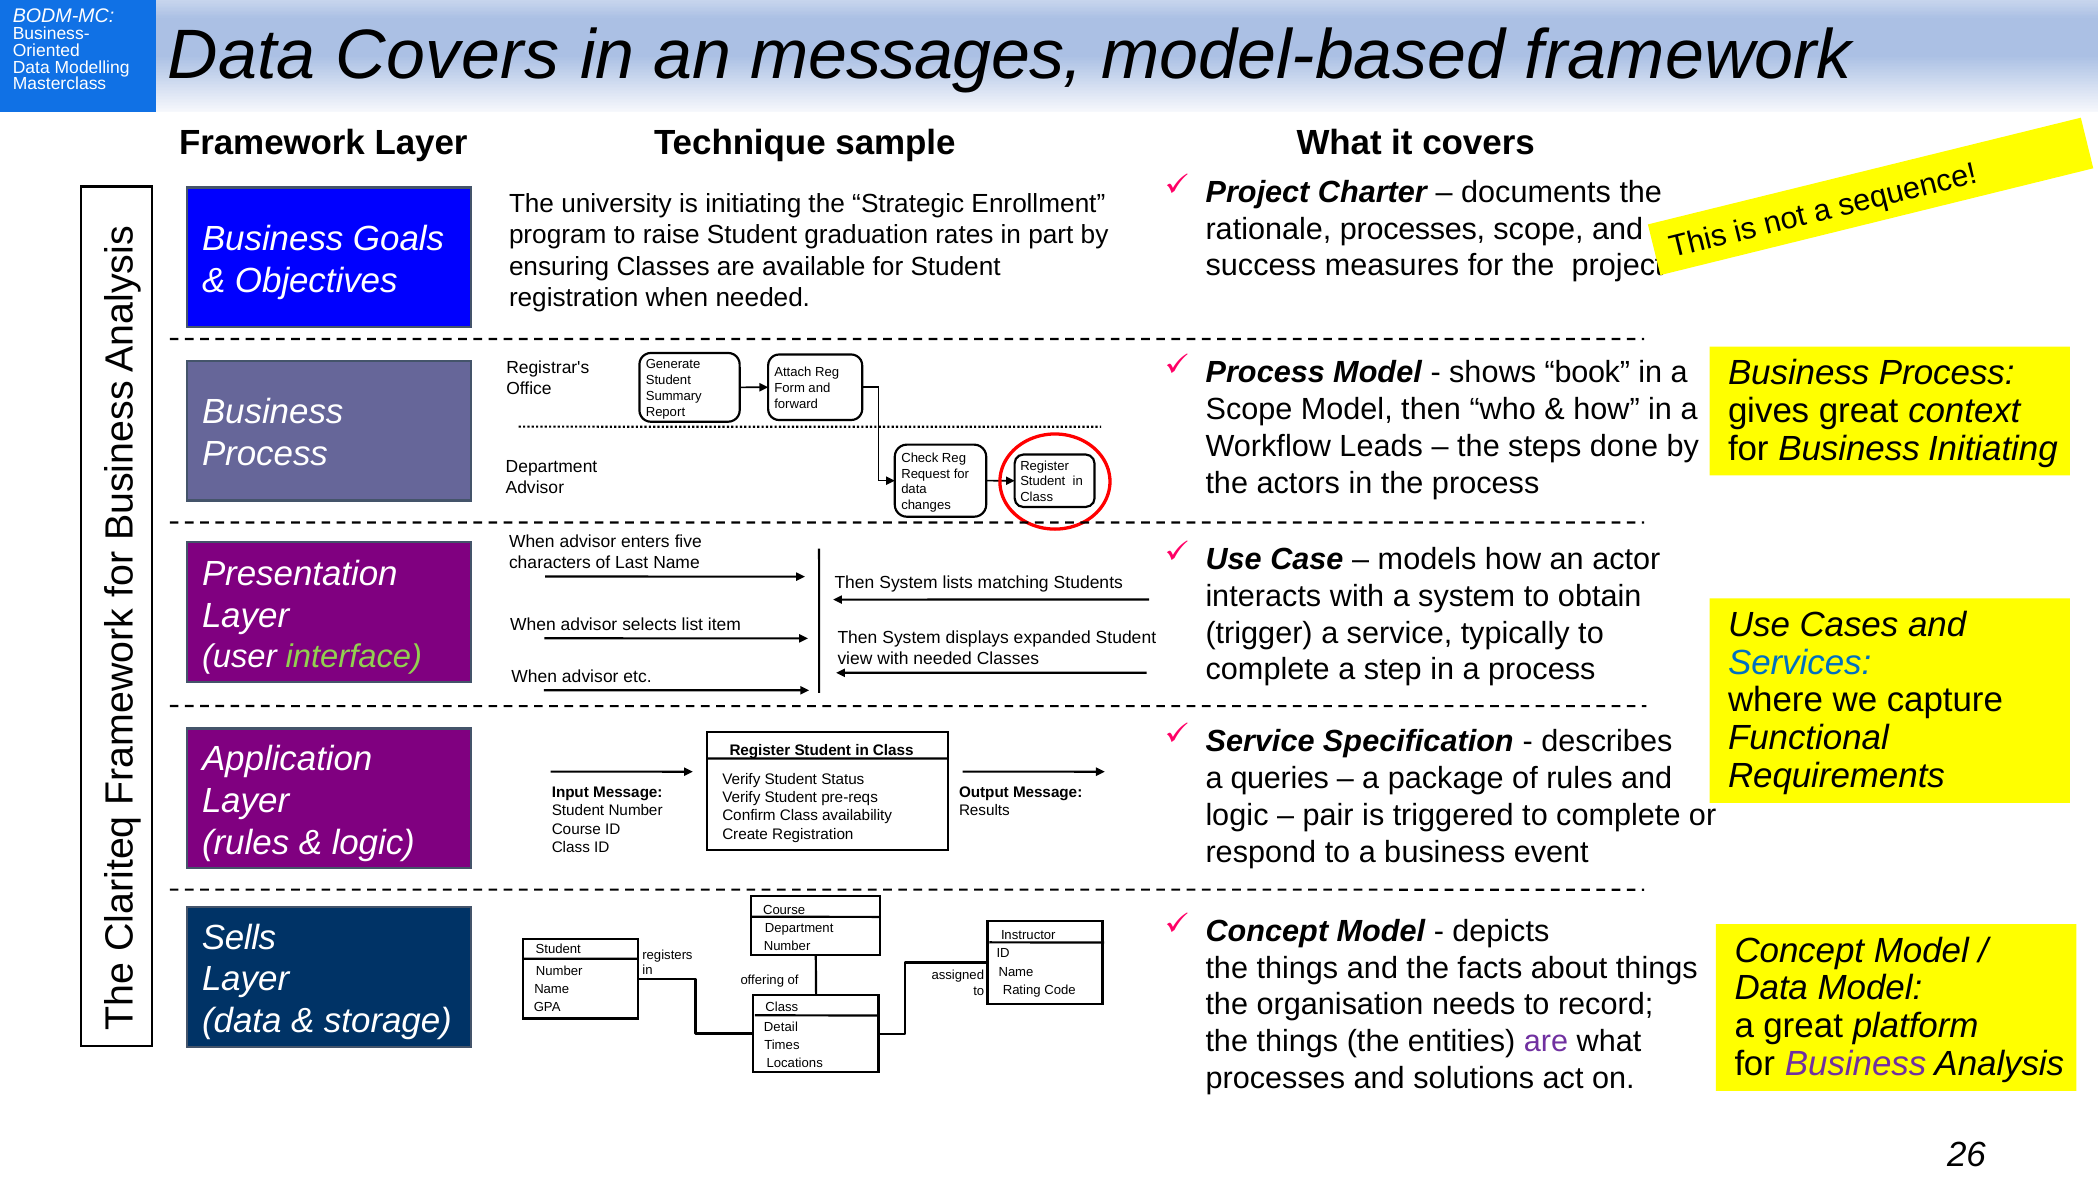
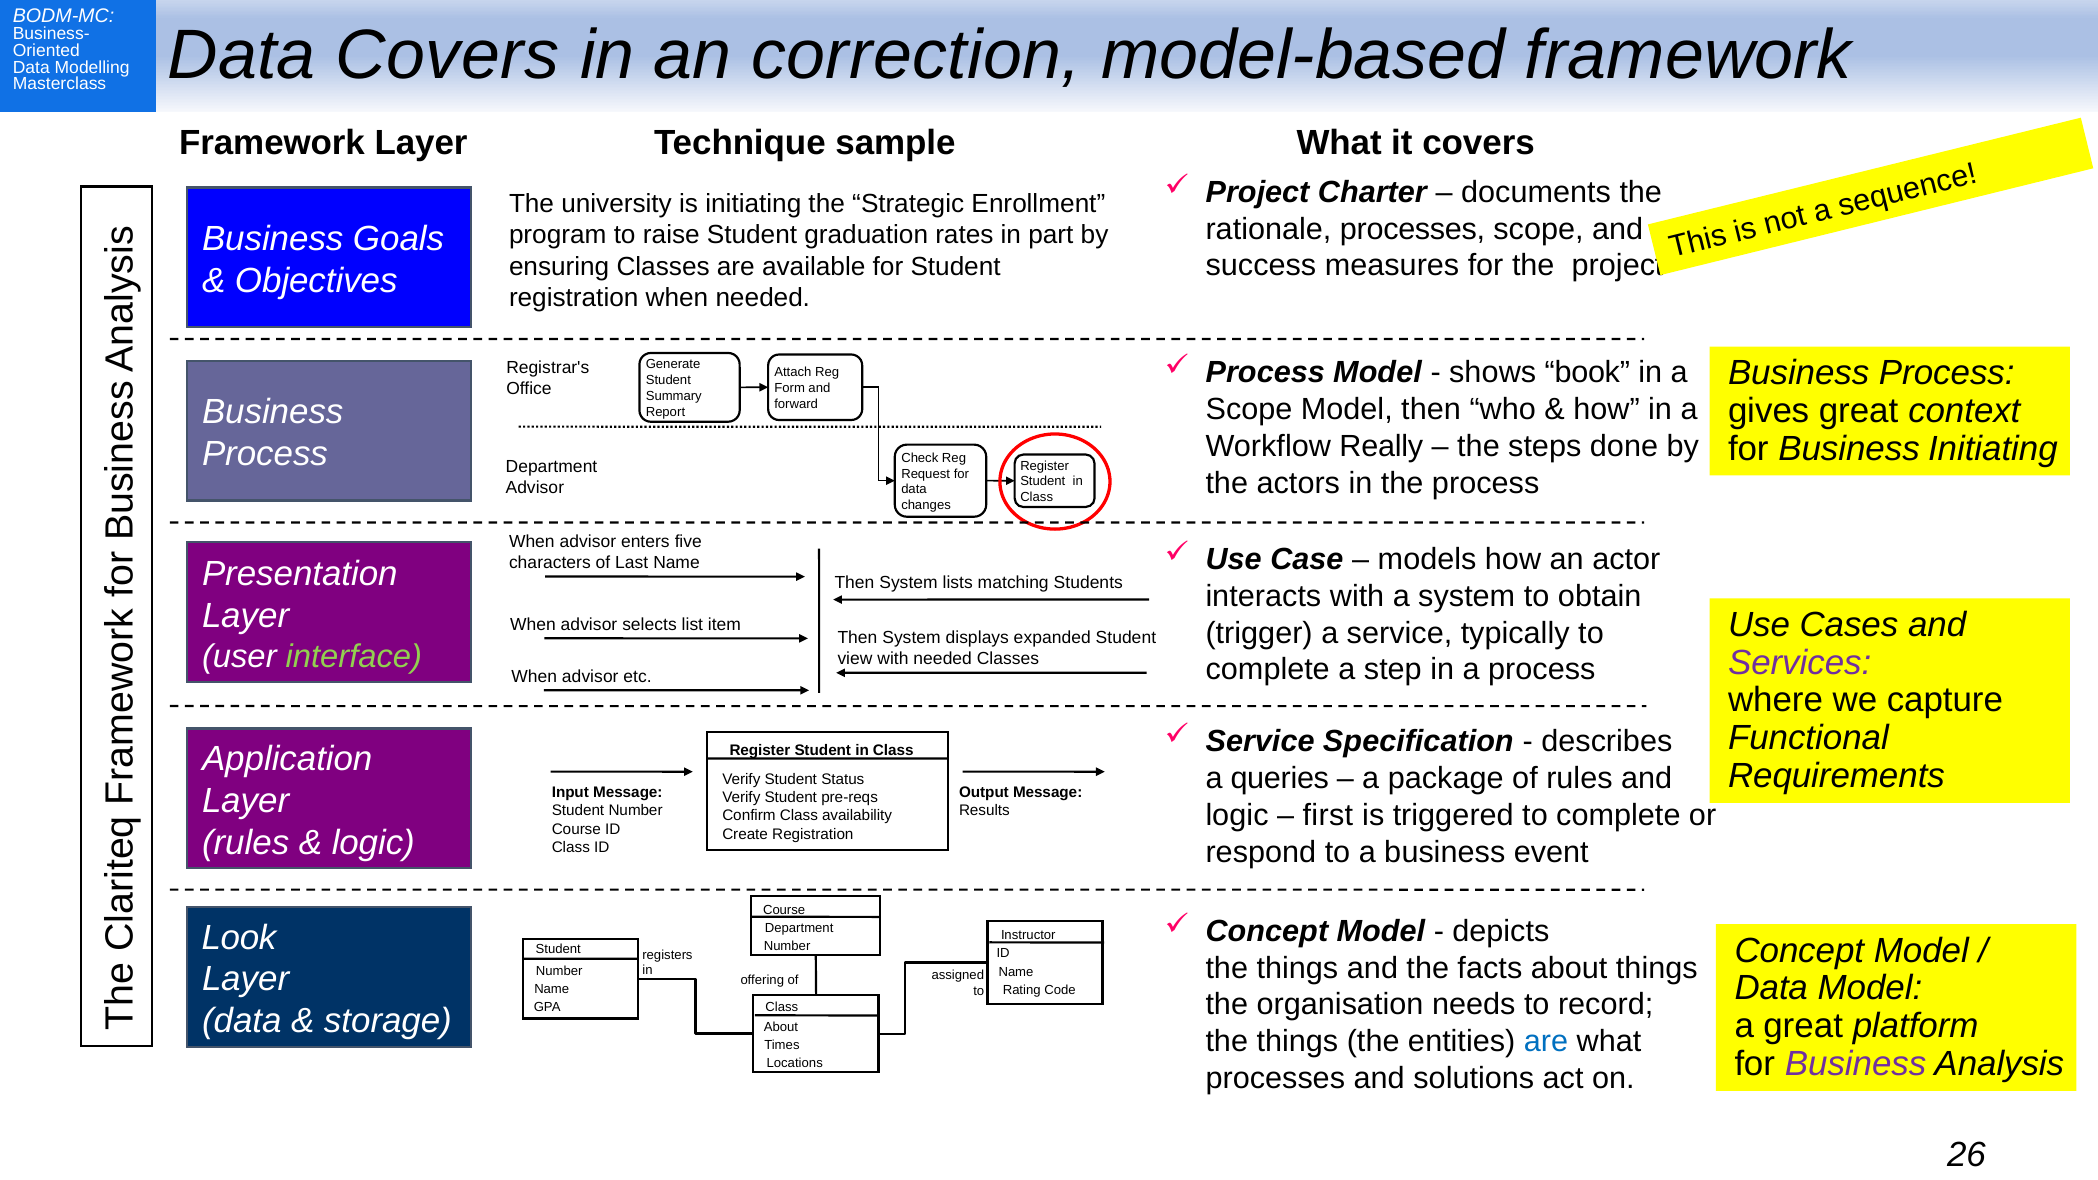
messages: messages -> correction (916, 56)
Leads: Leads -> Really (1381, 446)
Services colour: blue -> purple (1800, 663)
pair: pair -> first (1328, 815)
Sells: Sells -> Look (239, 938)
Detail: Detail -> About (781, 1027)
are colour: purple -> blue (1546, 1042)
